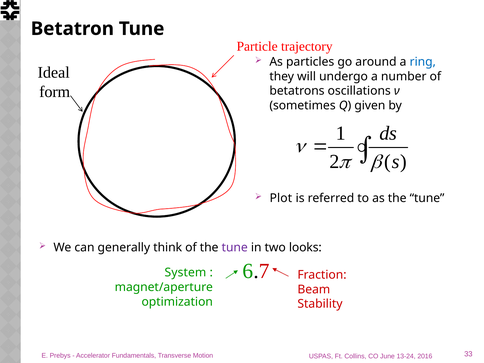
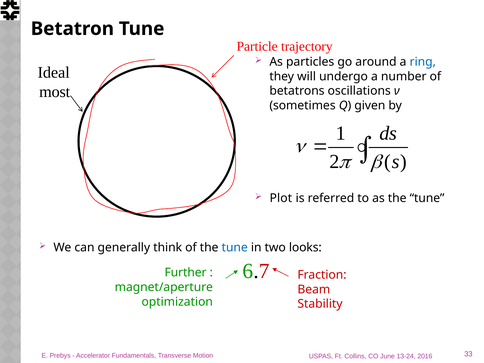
form: form -> most (55, 92)
tune colour: purple -> blue (235, 248)
System: System -> Further (186, 273)
